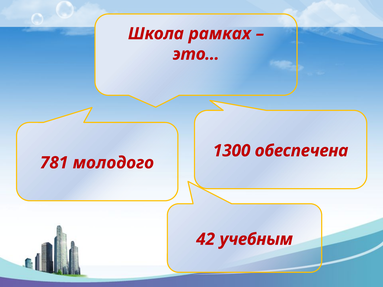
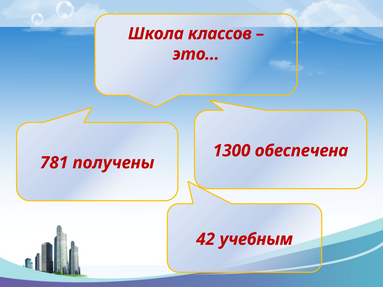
рамках: рамках -> классов (220, 34)
молодого: молодого -> получены (113, 163)
